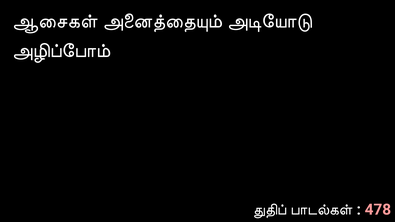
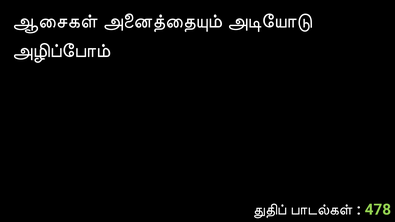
478 colour: pink -> light green (378, 210)
